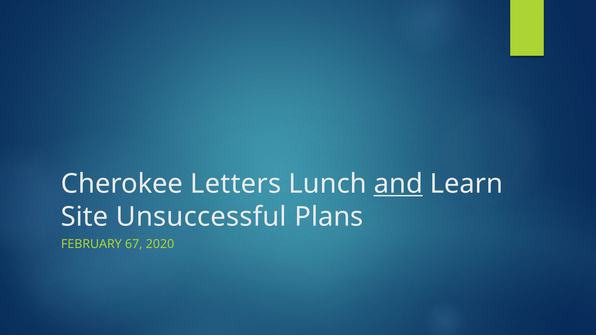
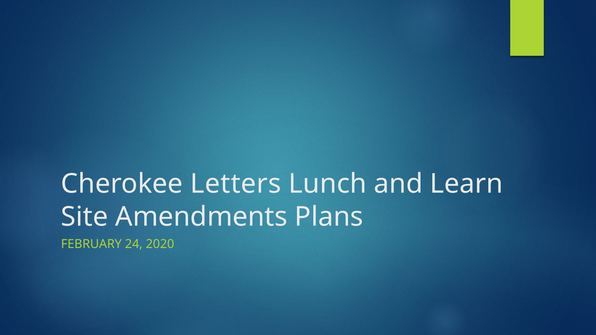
and underline: present -> none (398, 184)
Unsuccessful: Unsuccessful -> Amendments (201, 217)
67: 67 -> 24 (134, 244)
